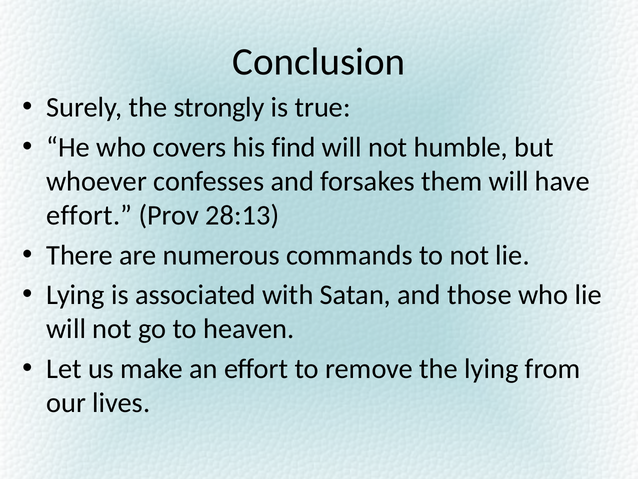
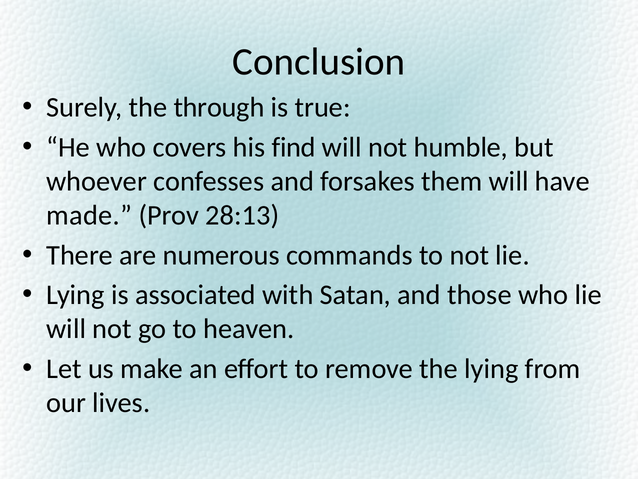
strongly: strongly -> through (219, 107)
effort: effort -> made (89, 215)
